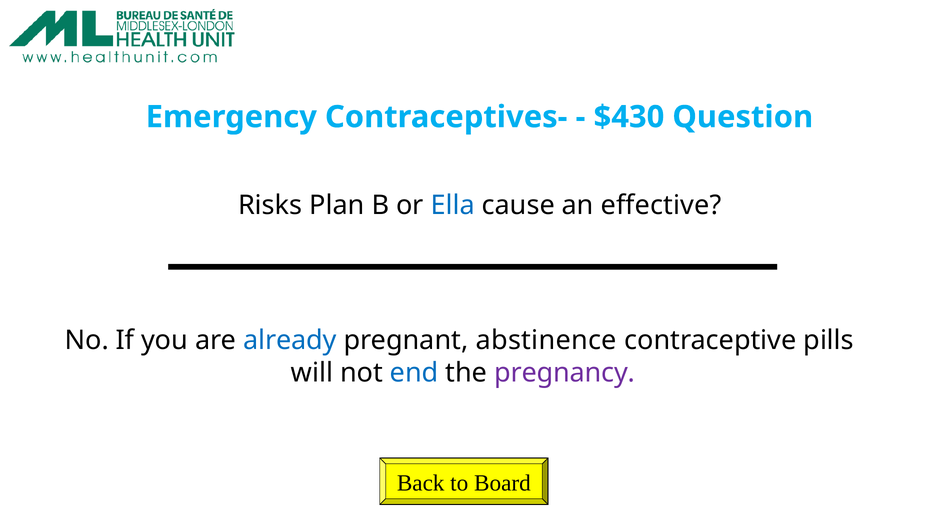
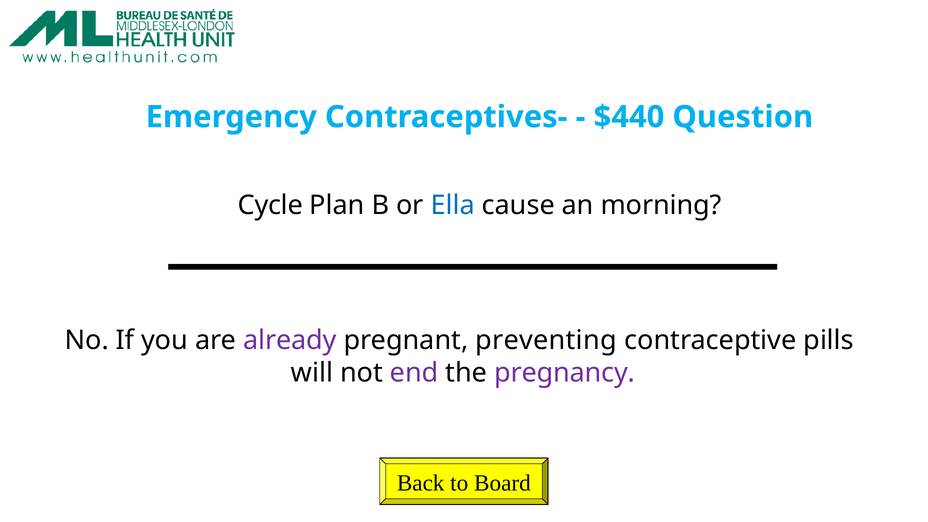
$430: $430 -> $440 (629, 117)
Risks: Risks -> Cycle (270, 205)
effective: effective -> morning (661, 205)
already colour: blue -> purple (290, 341)
abstinence: abstinence -> preventing (546, 341)
end colour: blue -> purple (414, 373)
